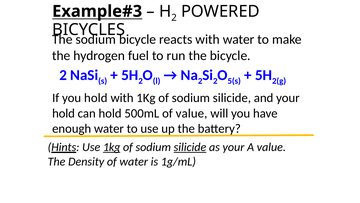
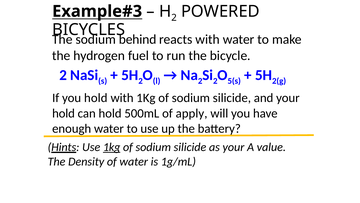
bicycle: bicycle -> behind (138, 39)
of value: value -> apply (192, 113)
silicide underline: present -> none (190, 147)
